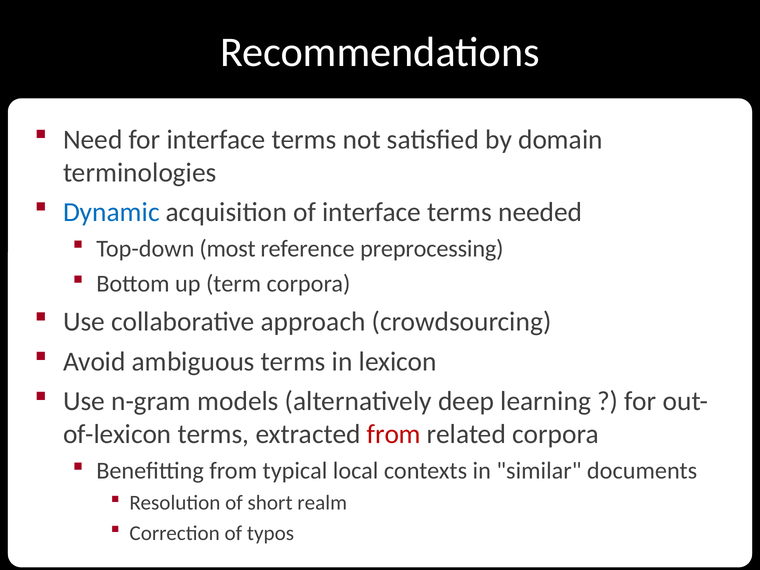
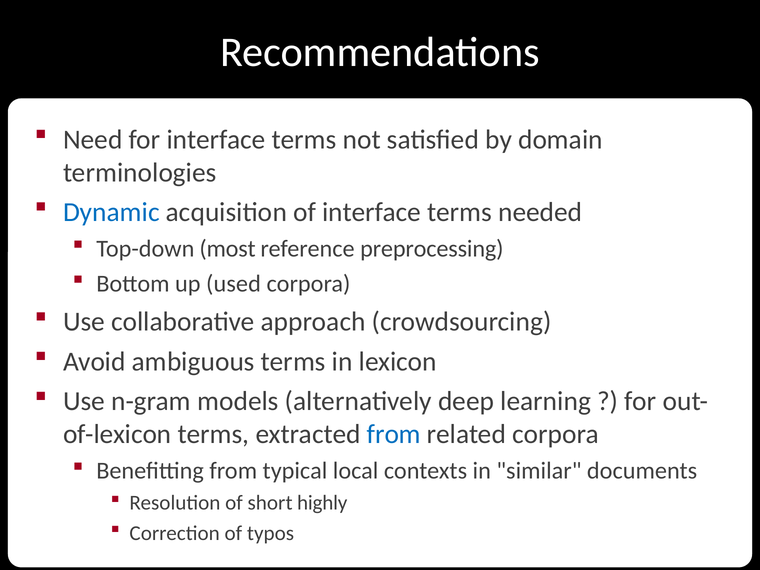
term: term -> used (233, 284)
from colour: red -> blue (394, 434)
realm: realm -> highly (322, 503)
